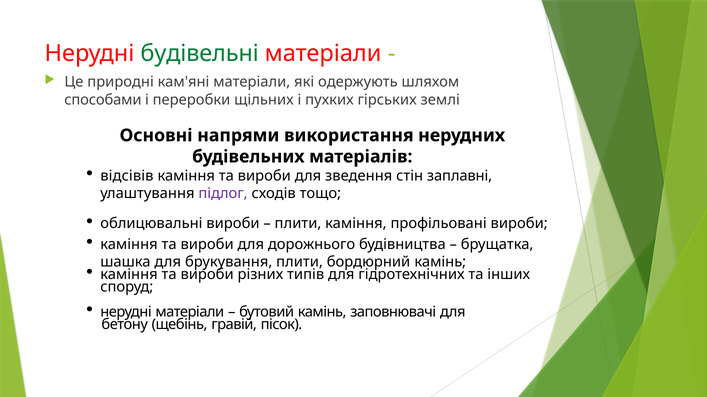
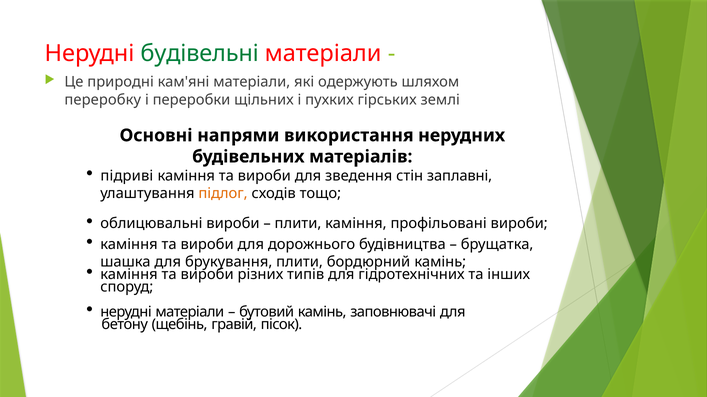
способами: способами -> переробку (103, 100)
відсівів: відсівів -> підриві (127, 176)
підлог colour: purple -> orange (223, 194)
